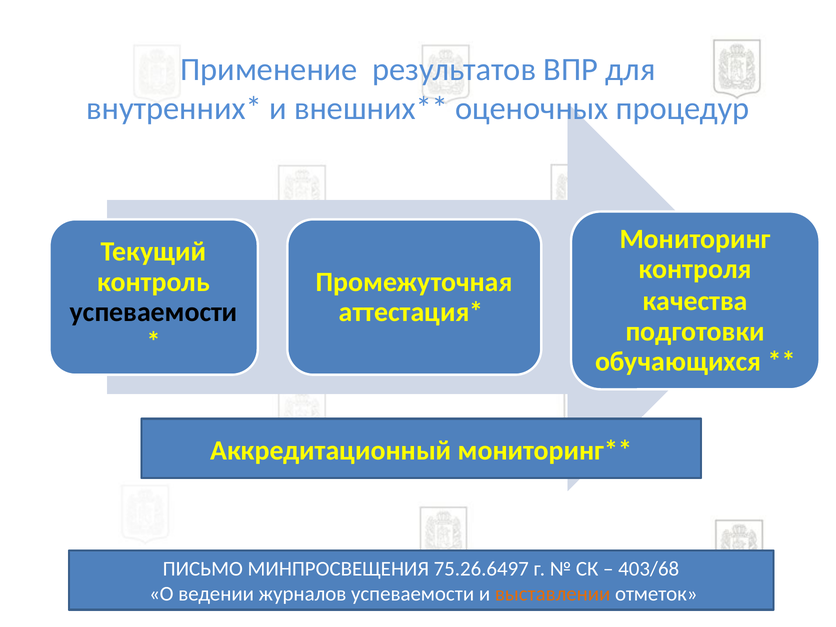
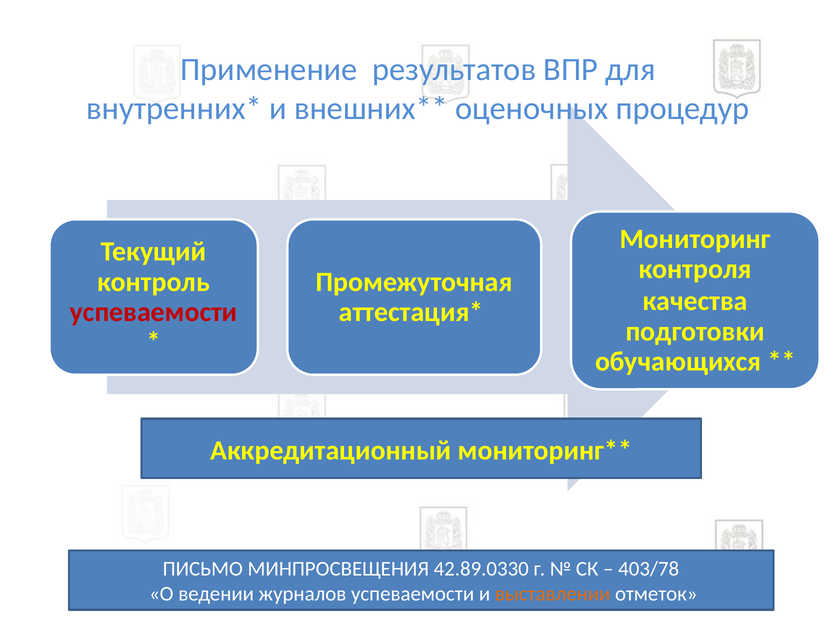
успеваемости colour: black -> red (154, 312)
75.26.6497: 75.26.6497 -> 42.89.0330 (481, 569)
403/68: 403/68 -> 403/78 (649, 569)
